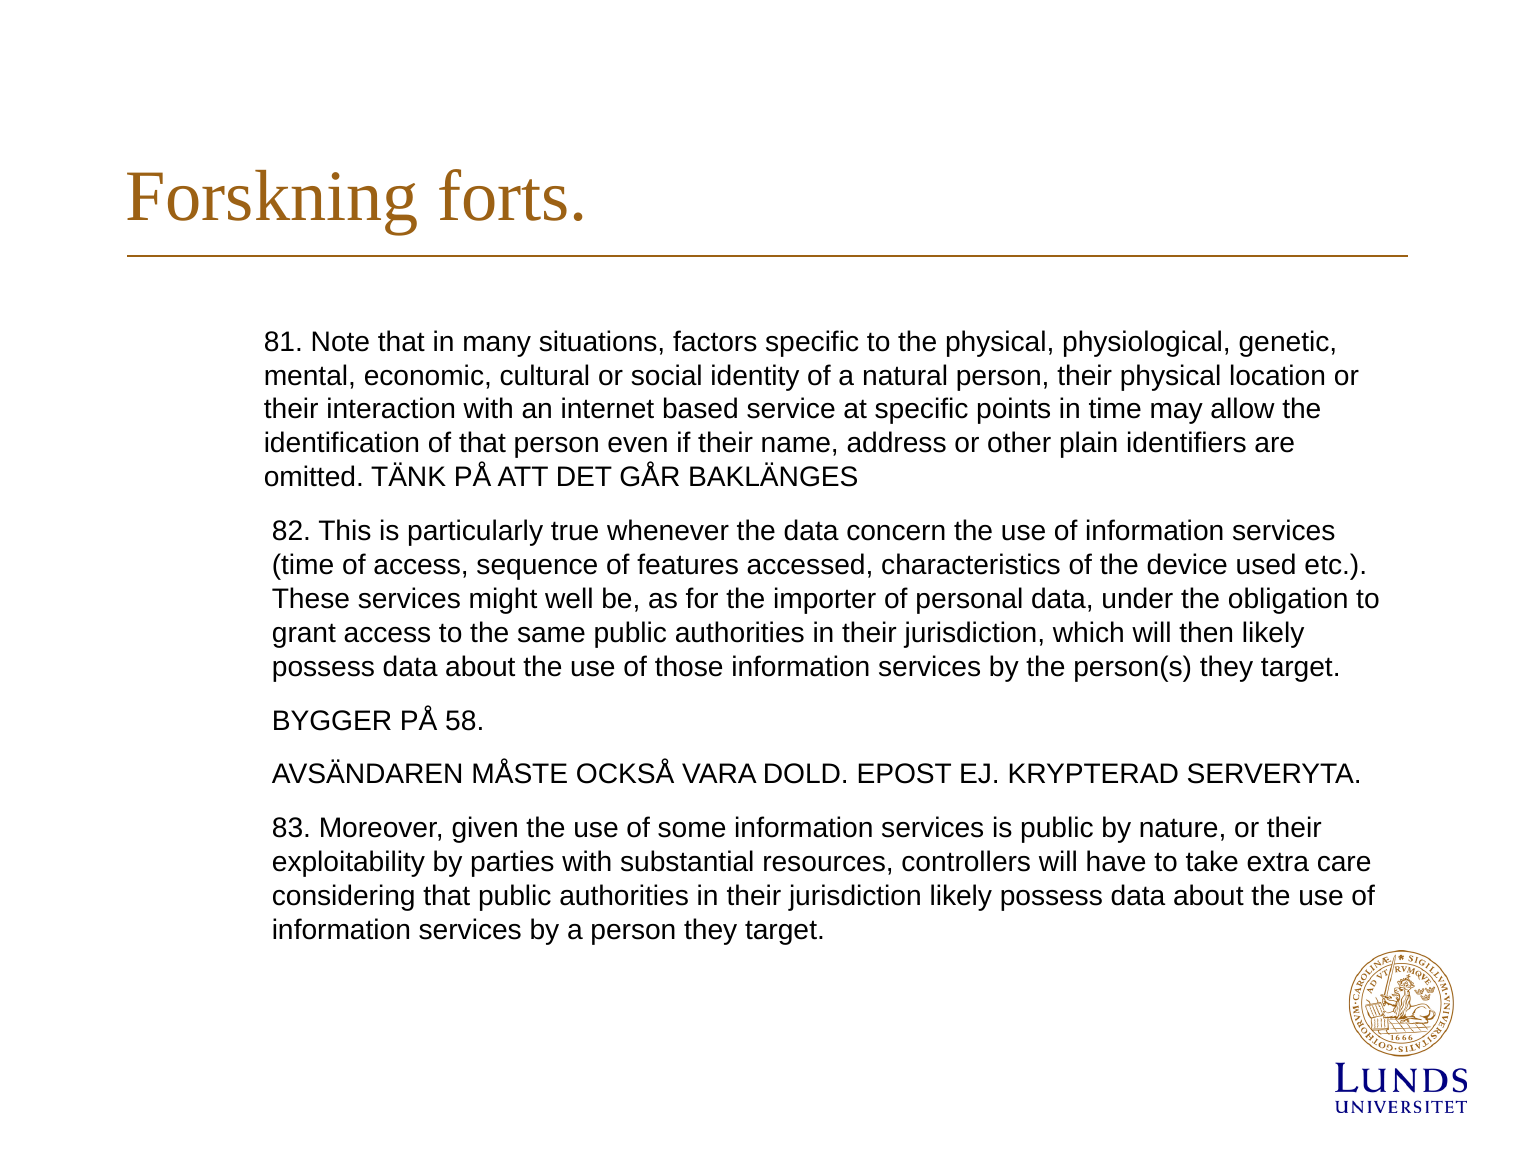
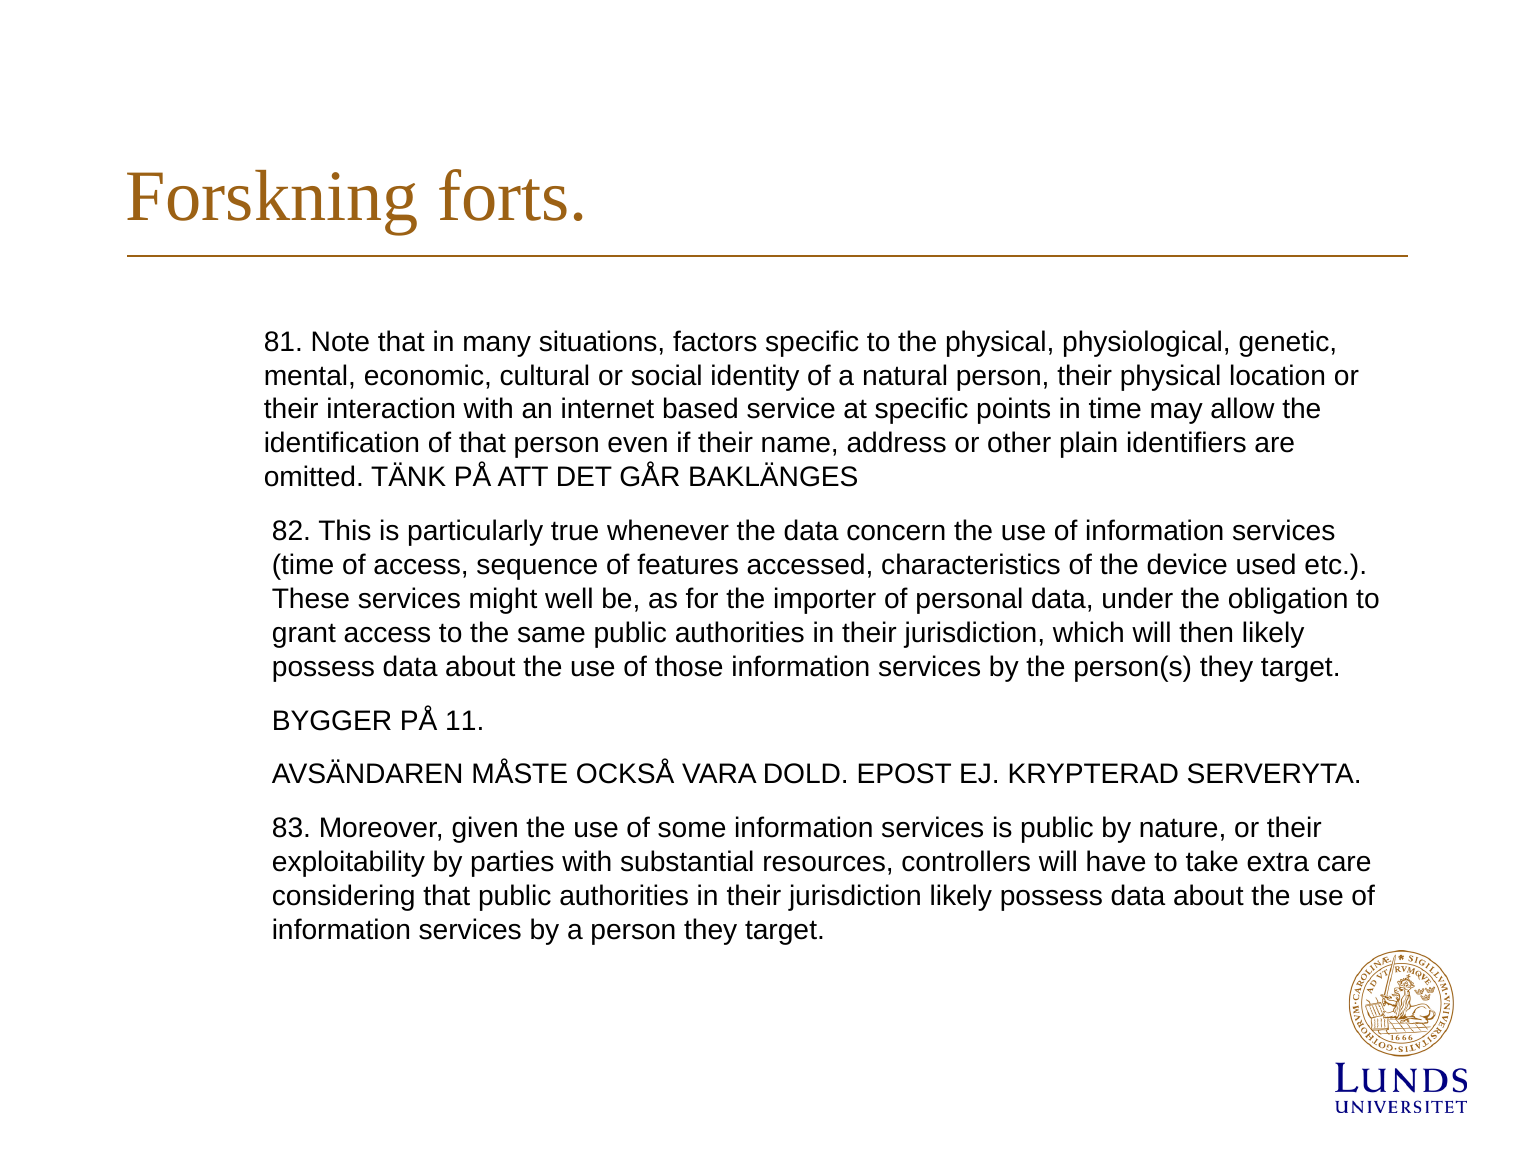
58: 58 -> 11 (465, 721)
